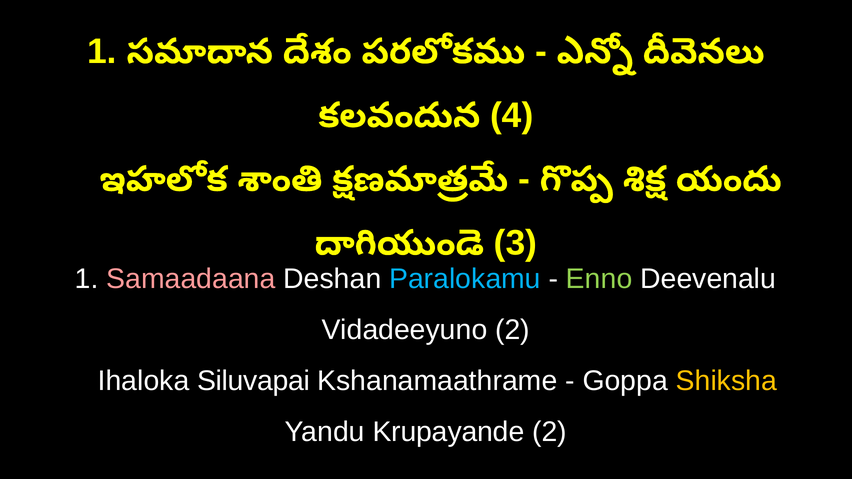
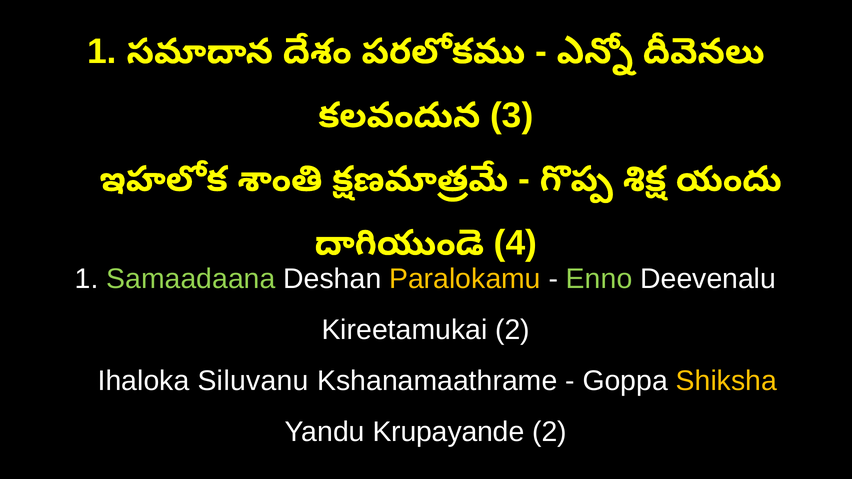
4: 4 -> 3 (512, 115)
3: 3 -> 4 (516, 243)
Samaadaana colour: pink -> light green (191, 279)
Paralokamu colour: light blue -> yellow (465, 279)
Vidadeeyuno: Vidadeeyuno -> Kireetamukai (404, 330)
Siluvapai: Siluvapai -> Siluvanu (253, 381)
